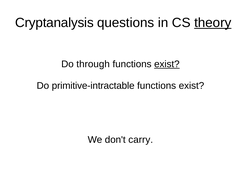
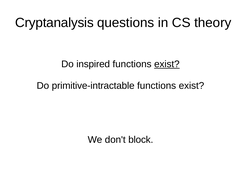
theory underline: present -> none (213, 23)
through: through -> inspired (93, 64)
carry: carry -> block (141, 140)
